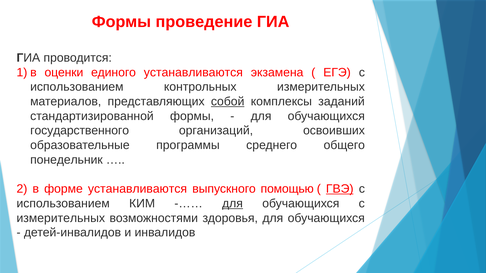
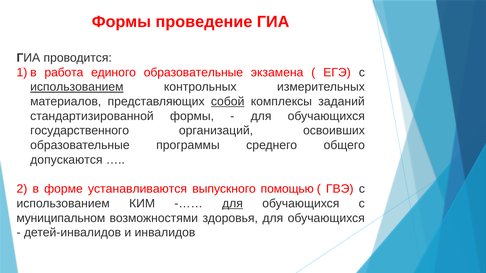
оценки: оценки -> работа (64, 73)
единого устанавливаются: устанавливаются -> образовательные (193, 73)
использованием underline: none -> present (77, 87)
понедельник: понедельник -> допускаются (66, 160)
ГВЭ underline: present -> none (340, 189)
измерительных: измерительных -> муниципальном (61, 218)
